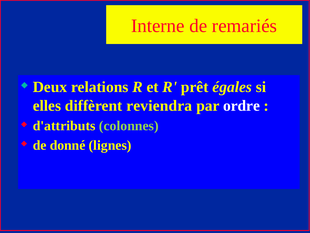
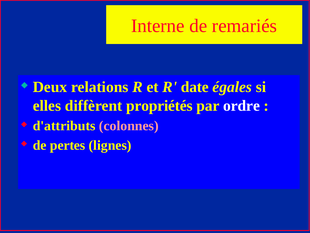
prêt: prêt -> date (195, 87)
reviendra: reviendra -> propriétés (159, 105)
colonnes colour: light green -> pink (129, 126)
donné: donné -> pertes (68, 145)
